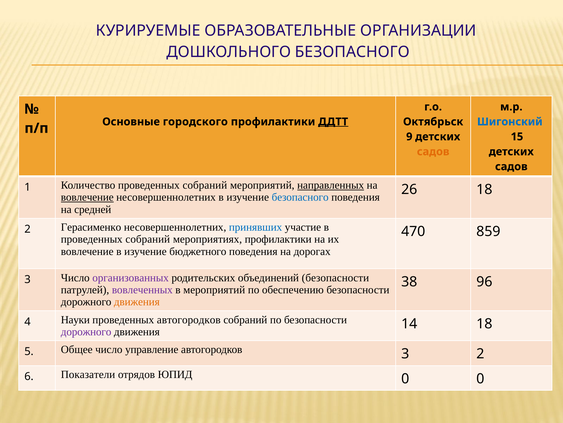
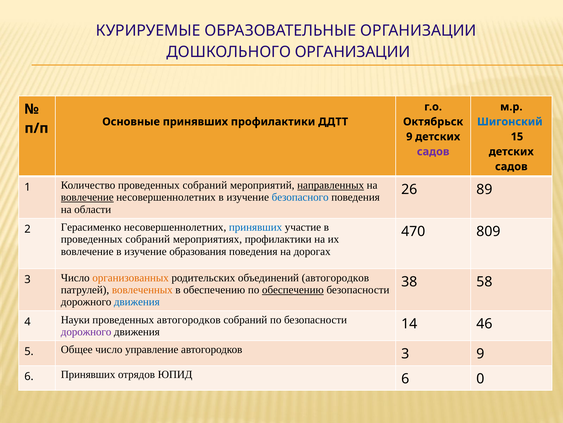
ДОШКОЛЬНОГО БЕЗОПАСНОГО: БЕЗОПАСНОГО -> ОРГАНИЗАЦИИ (352, 52)
Основные городского: городского -> принявших (195, 122)
ДДТТ underline: present -> none (333, 122)
садов colour: orange -> purple (433, 151)
26 18: 18 -> 89 (484, 189)
средней: средней -> области (93, 209)
859: 859 -> 809 (488, 231)
бюджетного: бюджетного -> образования (198, 251)
организованных colour: purple -> orange (131, 277)
объединений безопасности: безопасности -> автогородков (335, 277)
96: 96 -> 58 (484, 281)
вовлеченных colour: purple -> orange (142, 289)
в мероприятий: мероприятий -> обеспечению (214, 289)
обеспечению underline: none -> present (293, 289)
движения colour: orange -> blue (137, 301)
14 18: 18 -> 46 (484, 323)
3 2: 2 -> 9 (480, 353)
6 Показатели: Показатели -> Принявших (88, 374)
ЮПИД 0: 0 -> 6 (405, 378)
